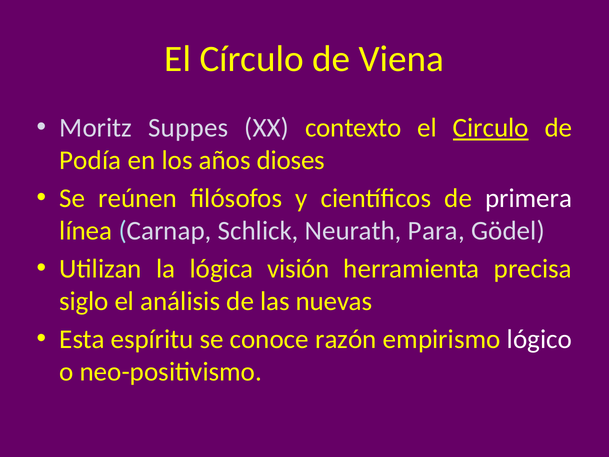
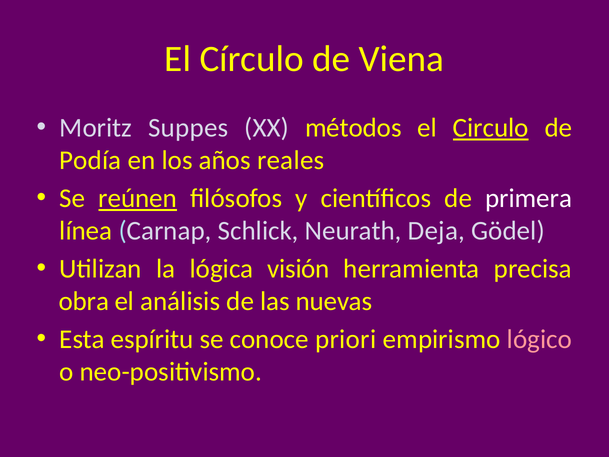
contexto: contexto -> métodos (353, 128)
dioses: dioses -> reales (291, 160)
reúnen underline: none -> present (138, 198)
Para: Para -> Deja (436, 231)
siglo: siglo -> obra (84, 301)
razón: razón -> priori (346, 339)
lógico colour: white -> pink (539, 339)
